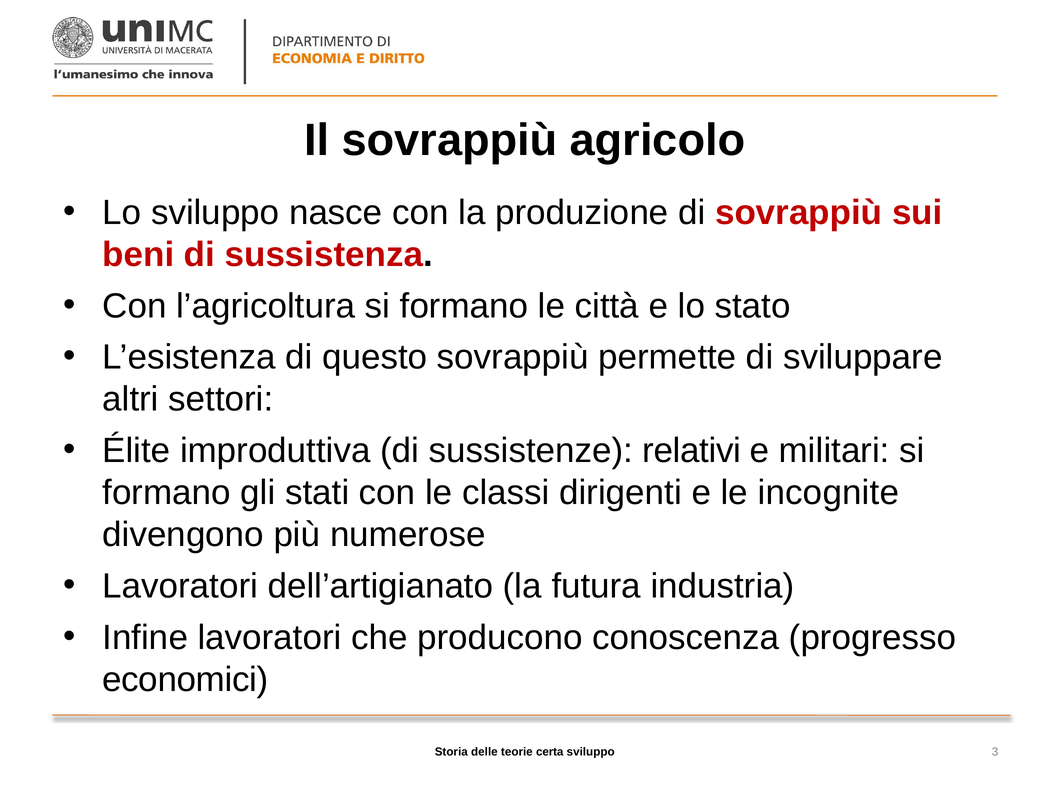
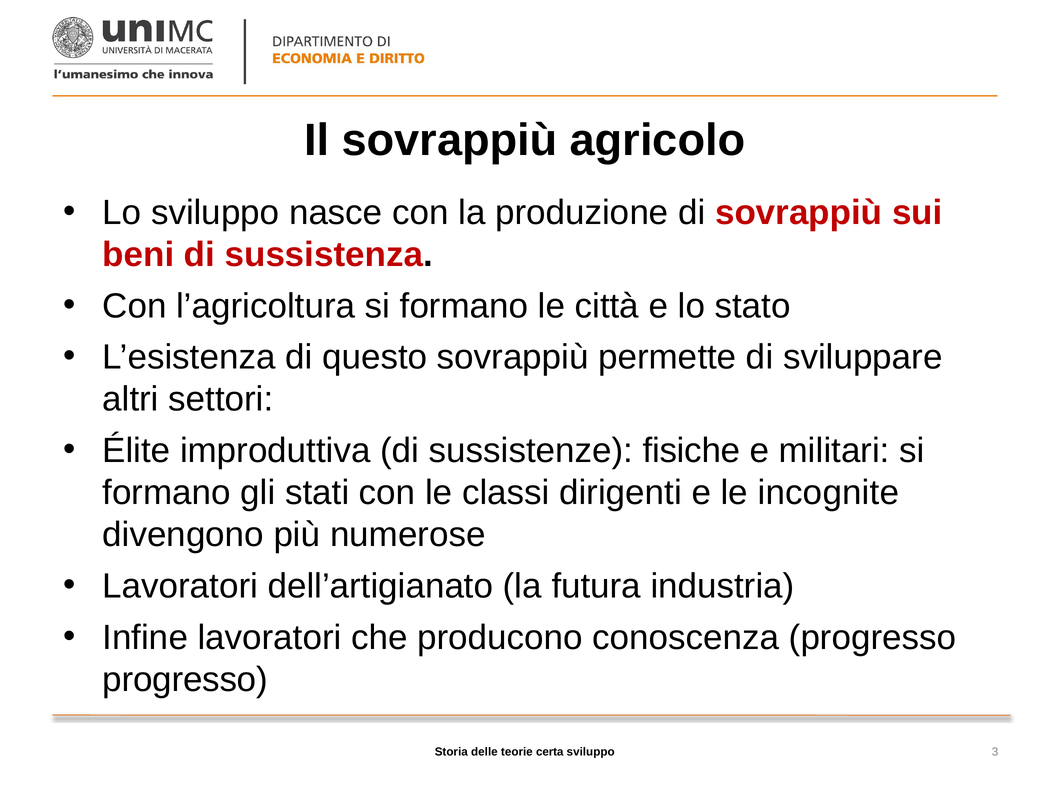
relativi: relativi -> fisiche (692, 450)
economici: economici -> progresso (185, 679)
